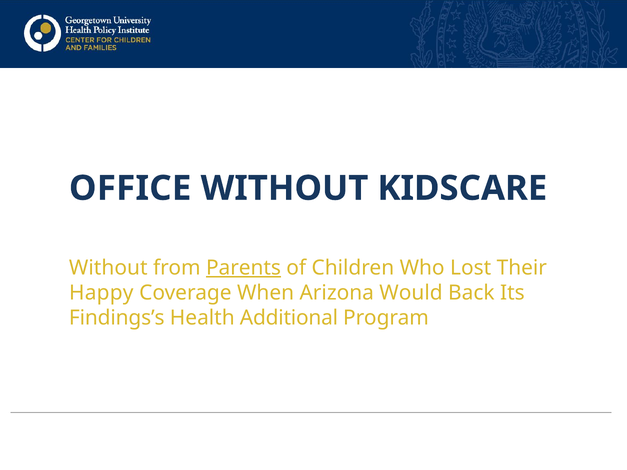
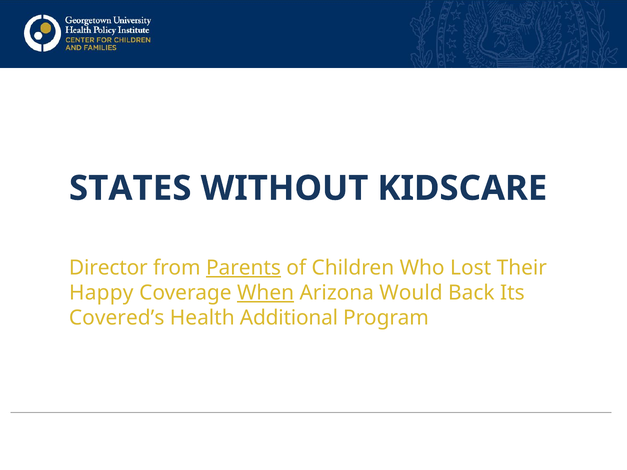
OFFICE: OFFICE -> STATES (130, 188)
Without: Without -> Director (108, 268)
When underline: none -> present (266, 293)
Findings’s: Findings’s -> Covered’s (117, 318)
